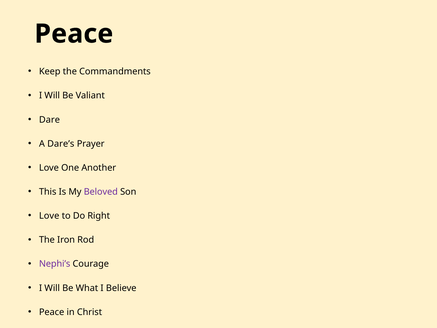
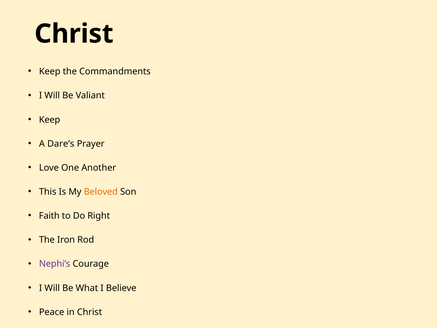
Peace: Peace -> Christ (74, 34)
Dare: Dare -> Keep (50, 120)
Beloved colour: purple -> orange (101, 192)
Love: Love -> Faith (49, 216)
